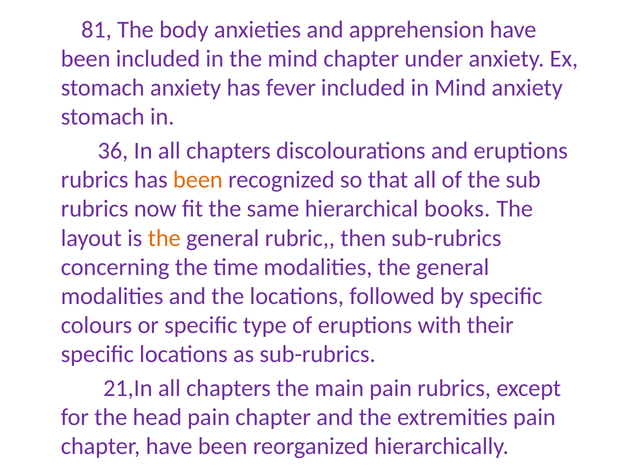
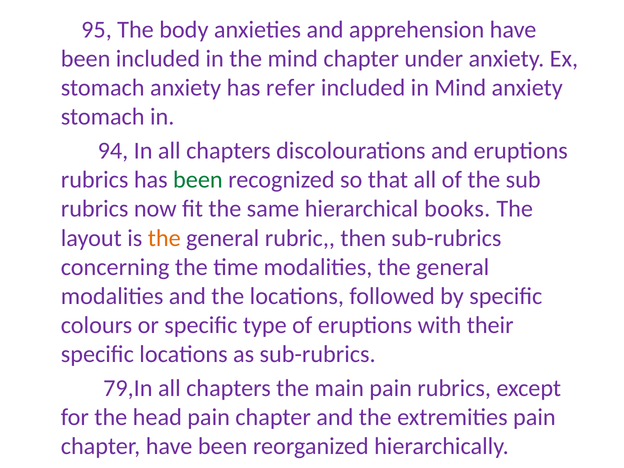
81: 81 -> 95 (97, 30)
fever: fever -> refer (291, 88)
36: 36 -> 94 (113, 151)
been colour: orange -> green (198, 180)
21,In: 21,In -> 79,In (128, 388)
